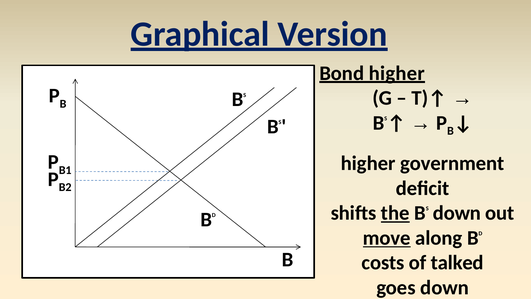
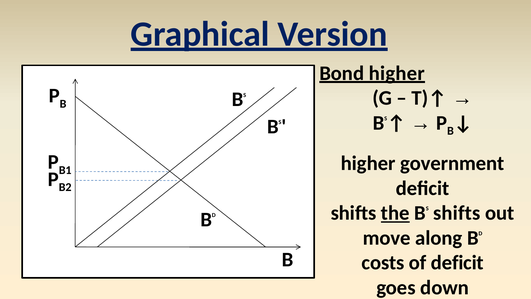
BS down: down -> shifts (457, 213)
move underline: present -> none (387, 238)
of talked: talked -> deficit (457, 263)
